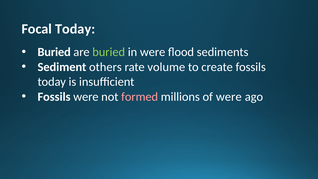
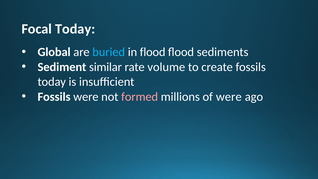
Buried: Buried -> Global (54, 52)
buried colour: light green -> light blue (109, 52)
in were: were -> flood (153, 52)
others: others -> similar (106, 67)
